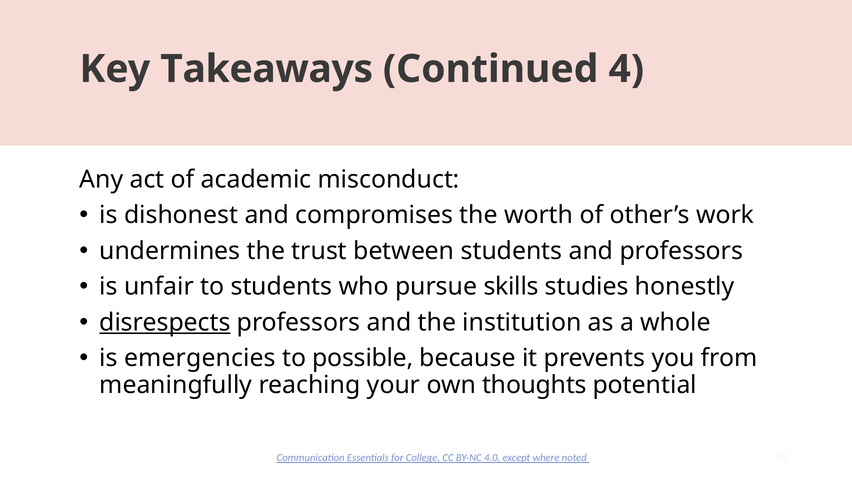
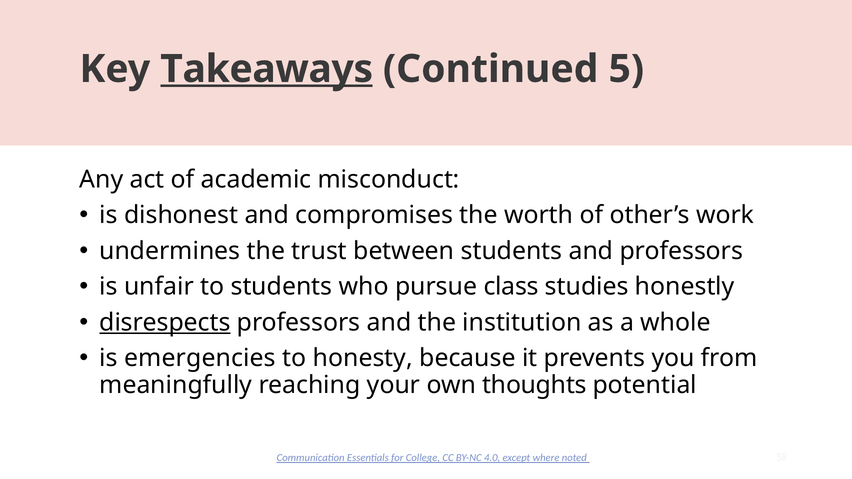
Takeaways underline: none -> present (267, 69)
4: 4 -> 5 (626, 69)
skills: skills -> class (511, 287)
possible: possible -> honesty (363, 358)
